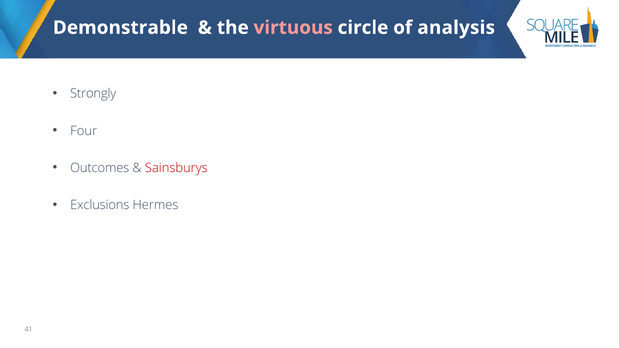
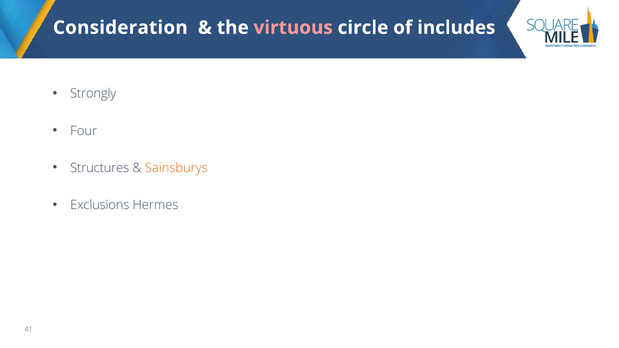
Demonstrable: Demonstrable -> Consideration (120, 28)
analysis: analysis -> includes (456, 28)
Outcomes: Outcomes -> Structures (100, 168)
Sainsburys colour: red -> orange (176, 168)
